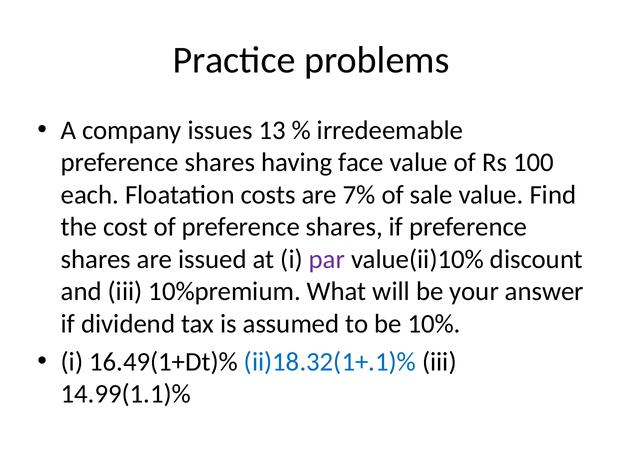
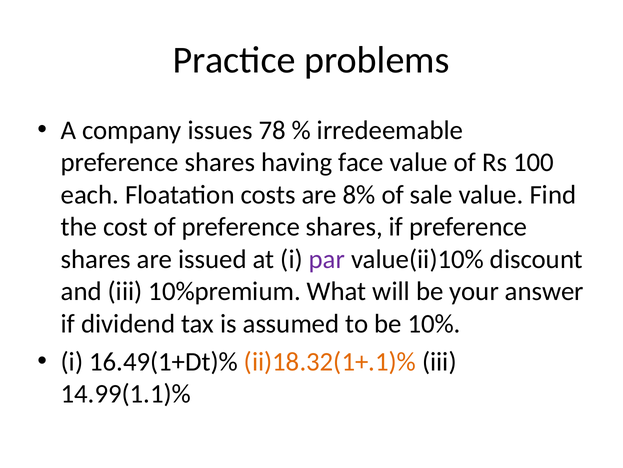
13: 13 -> 78 (272, 130)
7%: 7% -> 8% (359, 195)
ii)18.32(1+.1)% colour: blue -> orange (330, 361)
